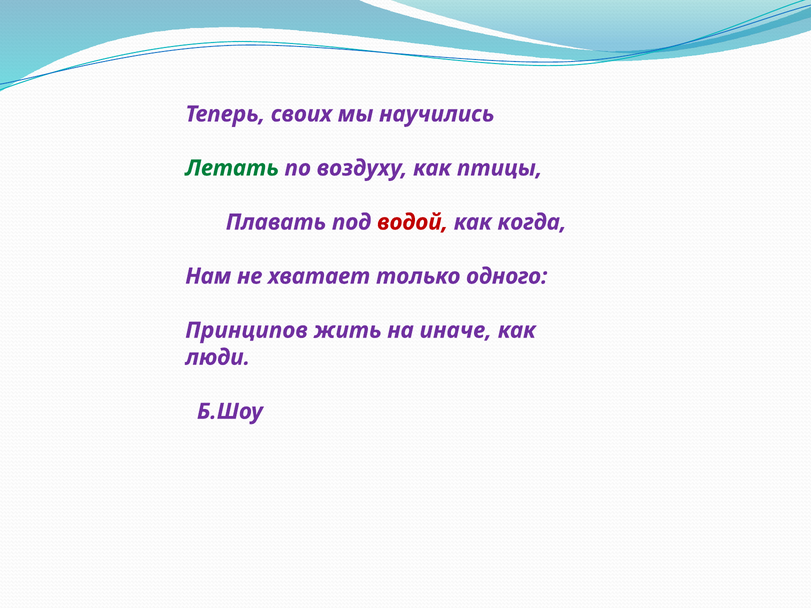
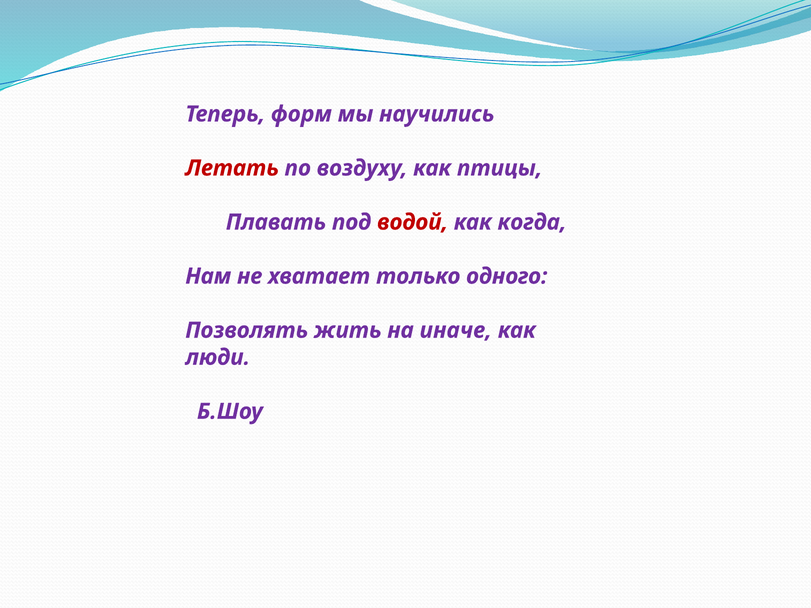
своих: своих -> форм (301, 114)
Летать colour: green -> red (232, 168)
Принципов: Принципов -> Позволять (247, 330)
